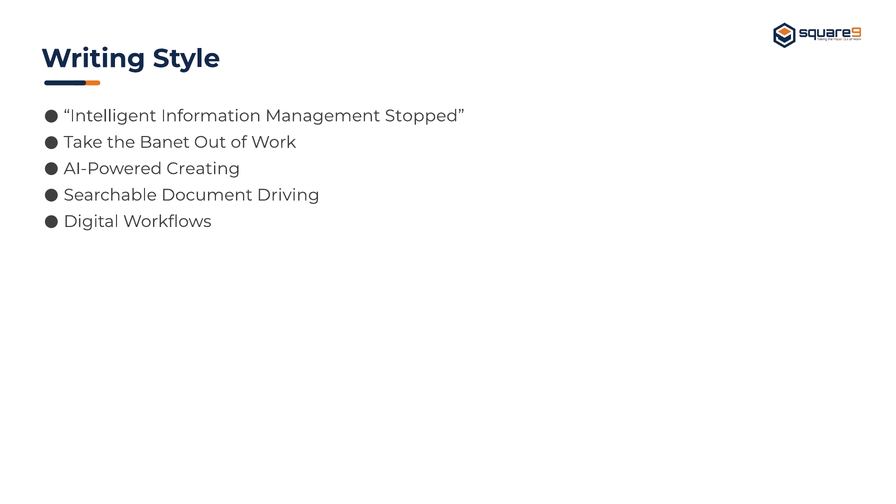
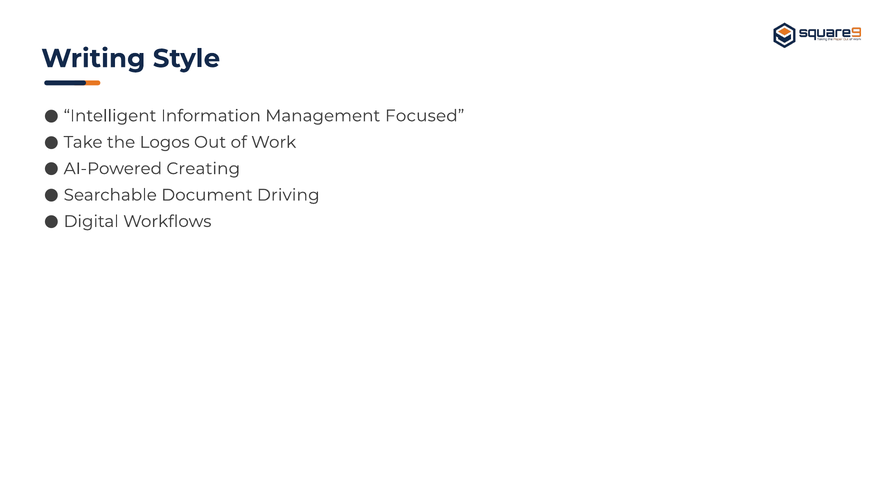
Stopped: Stopped -> Focused (425, 116)
Banet: Banet -> Logos (165, 142)
